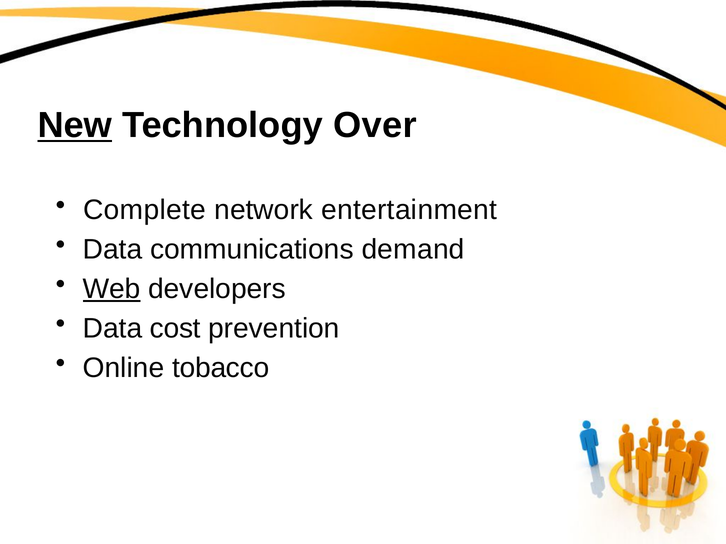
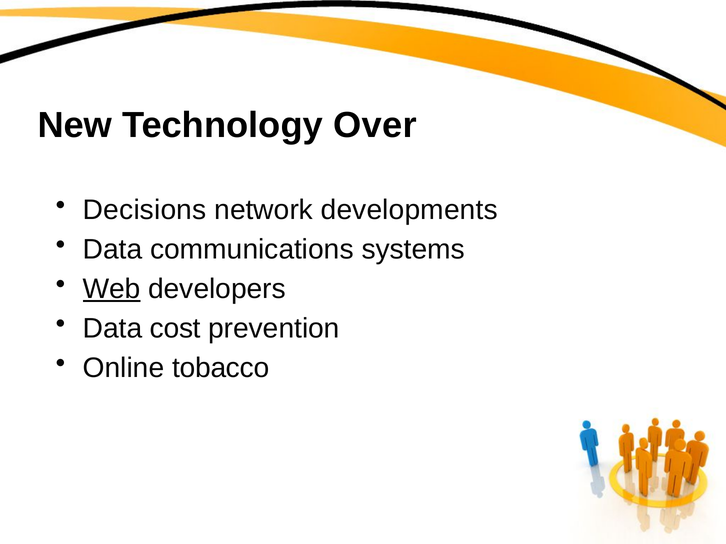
New underline: present -> none (75, 126)
Complete: Complete -> Decisions (145, 210)
entertainment: entertainment -> developments (409, 210)
demand: demand -> systems (413, 250)
